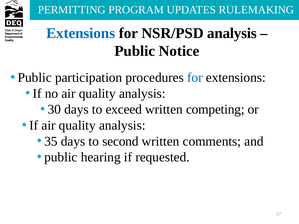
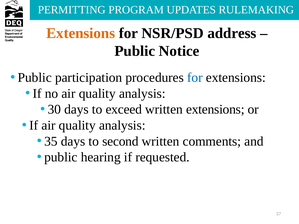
Extensions colour: blue -> orange (81, 33)
NSR/PSD analysis: analysis -> address (232, 33)
written competing: competing -> extensions (215, 110)
